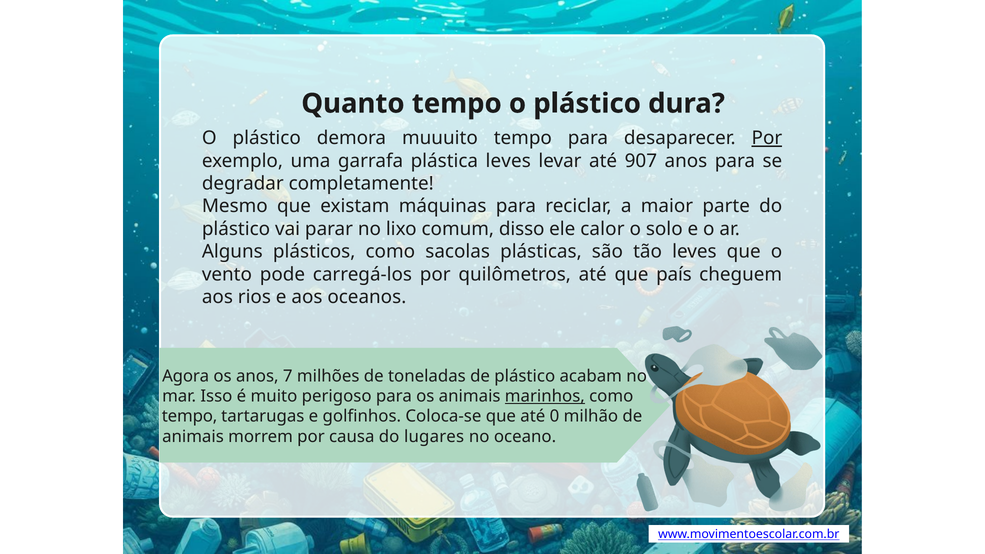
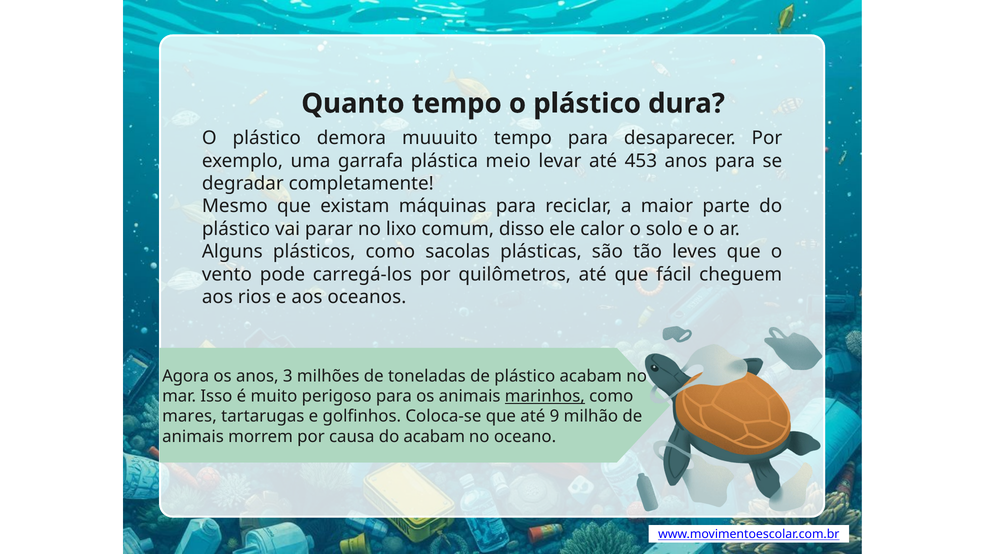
Por underline: present -> none (767, 138)
plástica leves: leves -> meio (508, 161)
907: 907 -> 453 (641, 161)
país: país -> fácil (674, 274)
7: 7 -> 3 (288, 376)
tempo: tempo -> mares (189, 416)
0: 0 -> 9 (555, 416)
do lugares: lugares -> acabam (434, 437)
